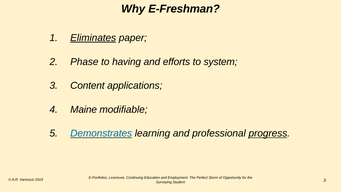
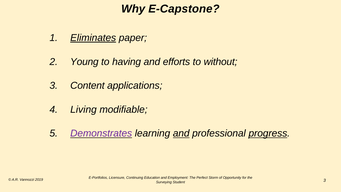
E-Freshman: E-Freshman -> E-Capstone (184, 9)
Phase: Phase -> Young (84, 62)
system: system -> without (221, 62)
Maine: Maine -> Living (84, 109)
Demonstrates colour: blue -> purple (101, 133)
and underline: none -> present (181, 133)
